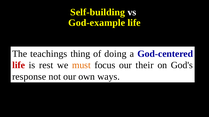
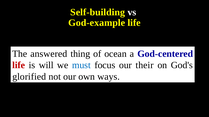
teachings: teachings -> answered (49, 54)
doing: doing -> ocean (116, 54)
rest: rest -> will (46, 65)
must colour: orange -> blue (81, 65)
response: response -> glorified (29, 77)
